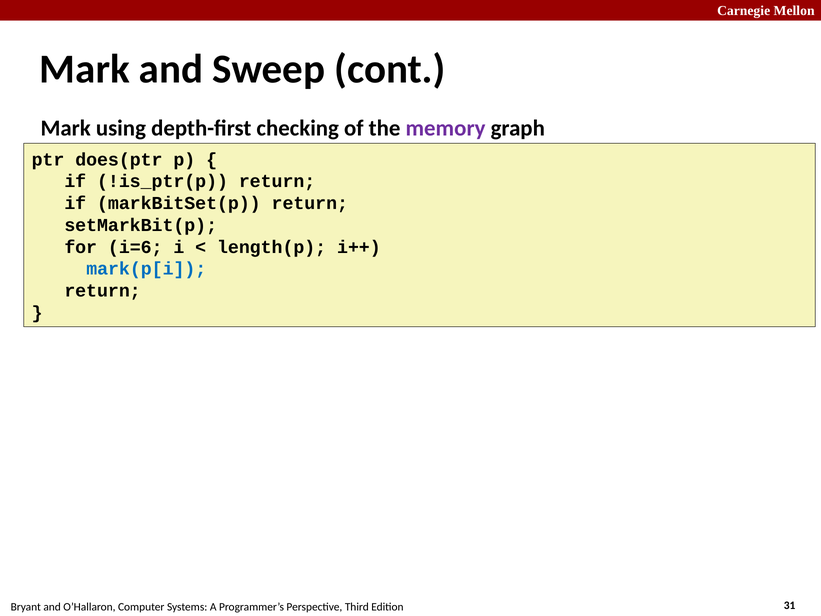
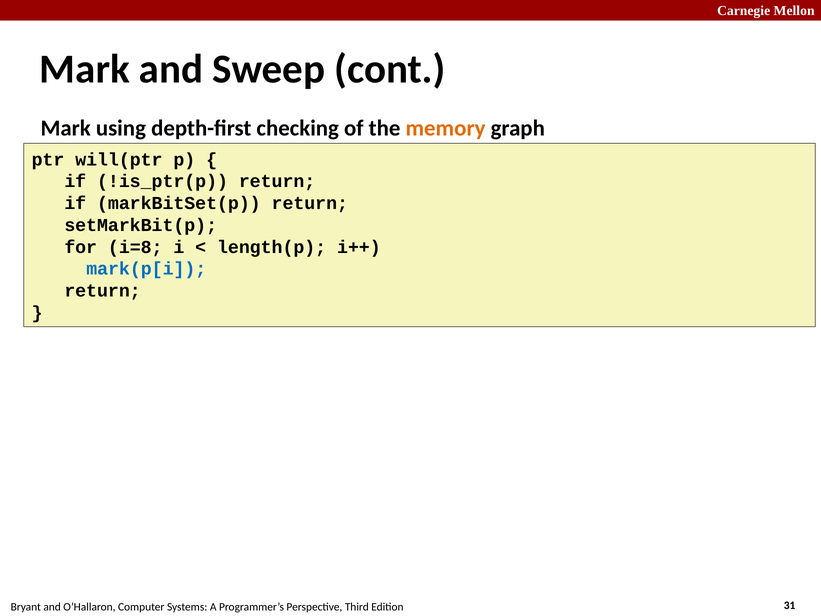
memory colour: purple -> orange (445, 128)
does(ptr: does(ptr -> will(ptr (119, 159)
i=6: i=6 -> i=8 (135, 247)
